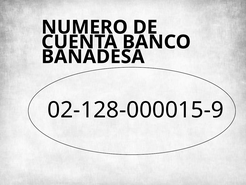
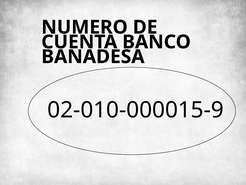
02-128-000015-9: 02-128-000015-9 -> 02-010-000015-9 (136, 110)
